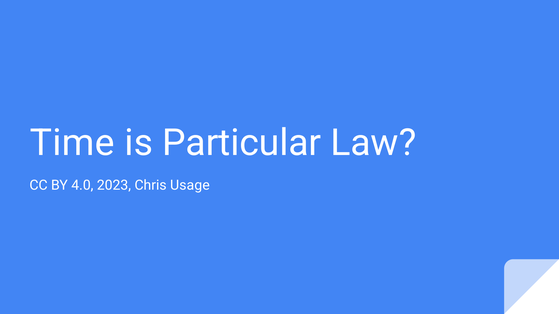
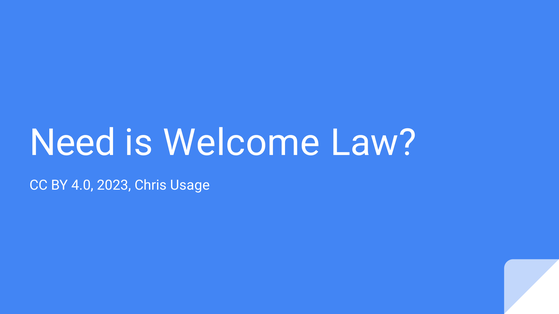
Time: Time -> Need (73, 143)
Particular: Particular -> Welcome (241, 143)
